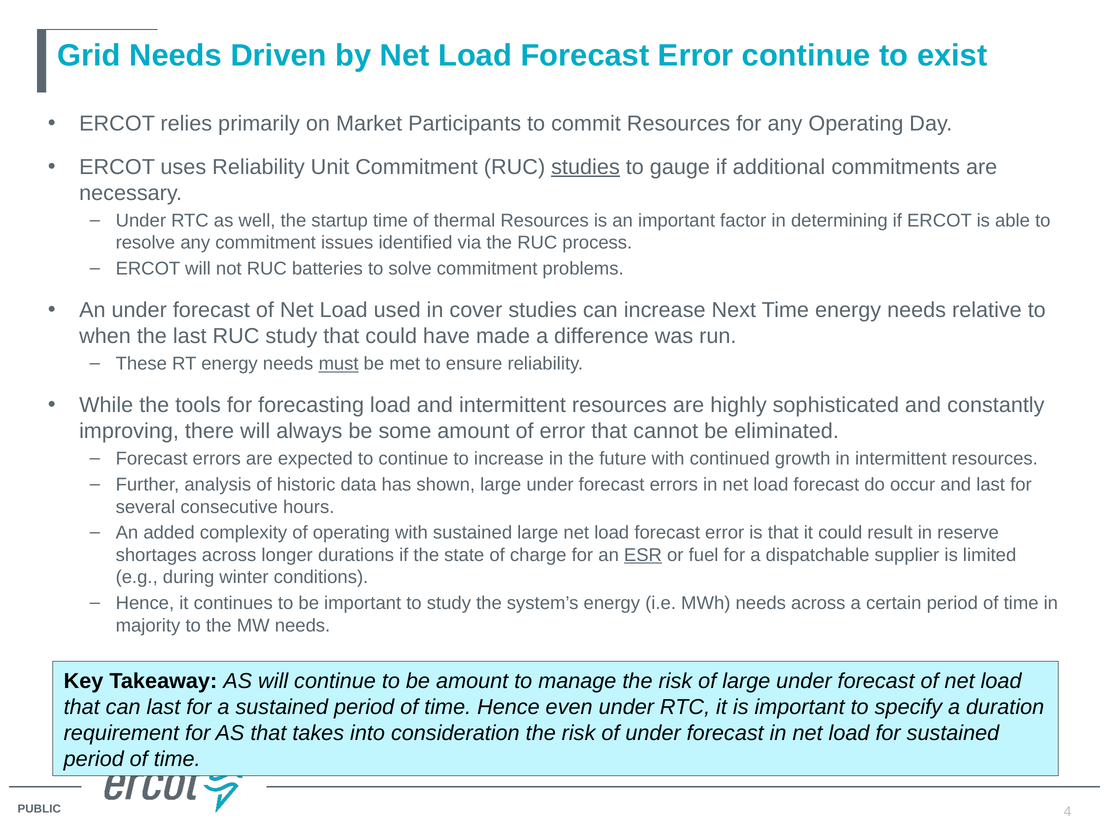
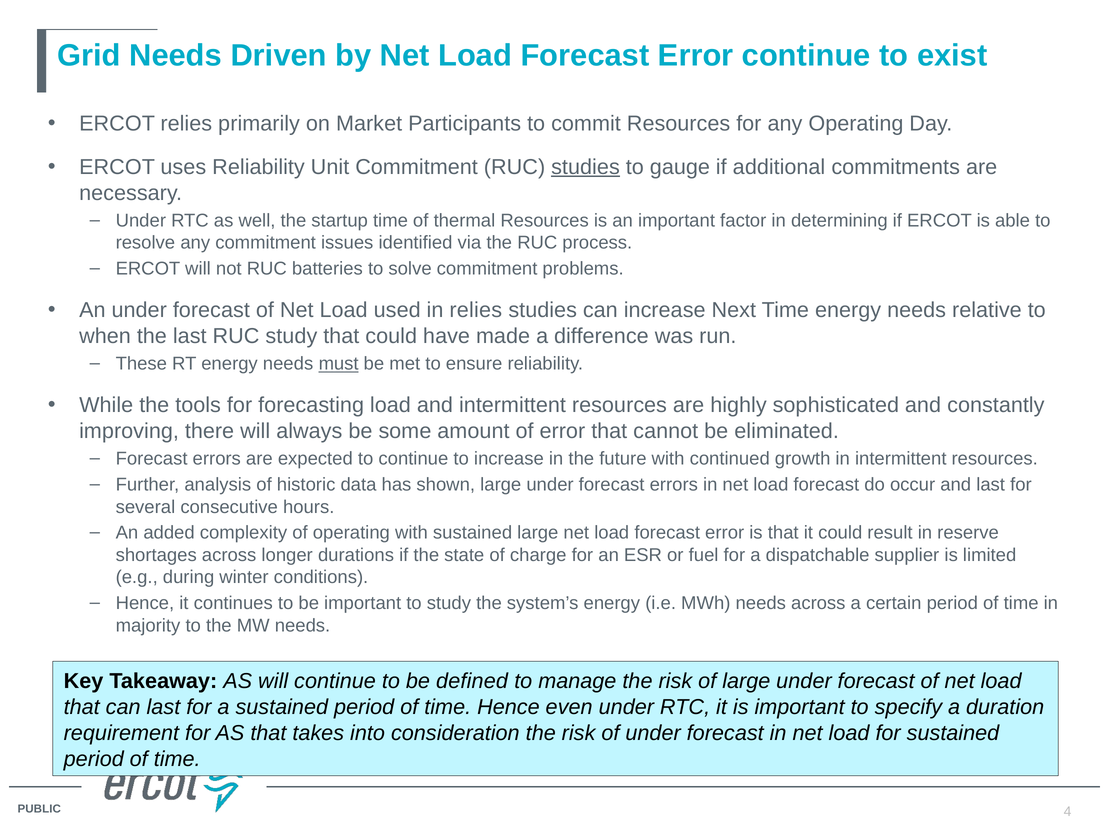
in cover: cover -> relies (476, 310)
ESR underline: present -> none (643, 555)
be amount: amount -> defined (472, 681)
